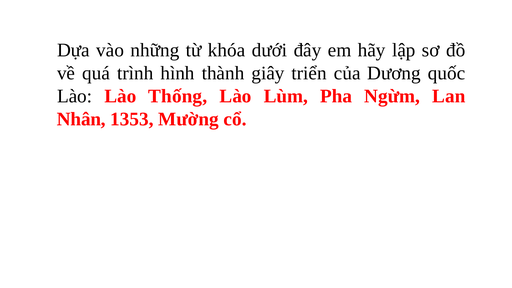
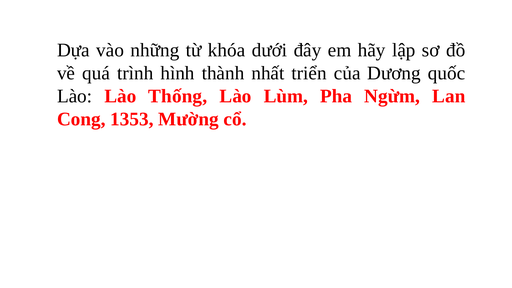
giây: giây -> nhất (268, 73)
Nhân: Nhân -> Cong (81, 119)
